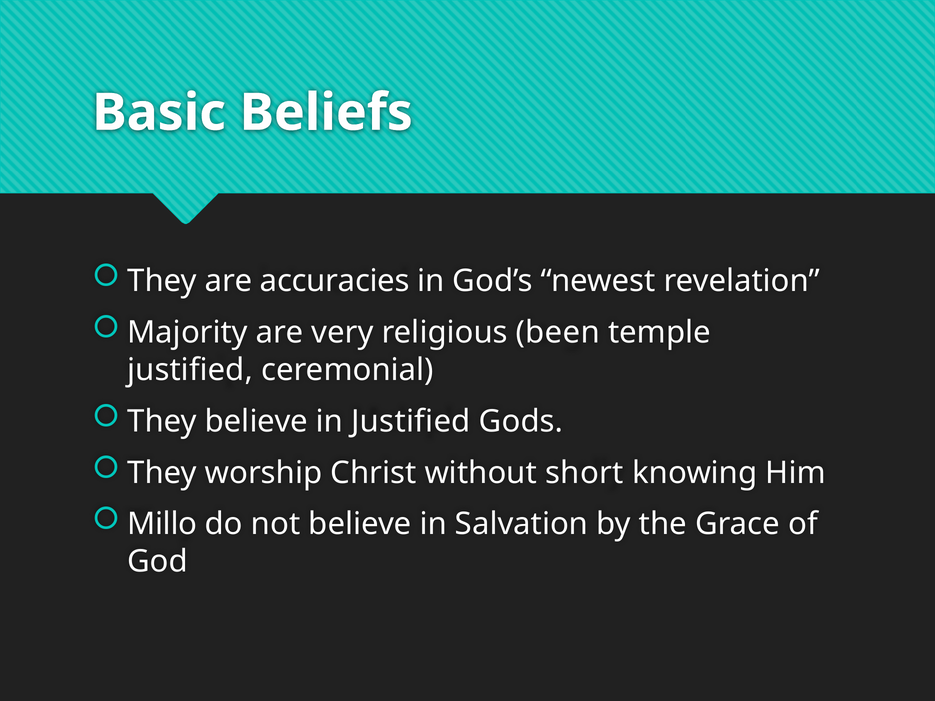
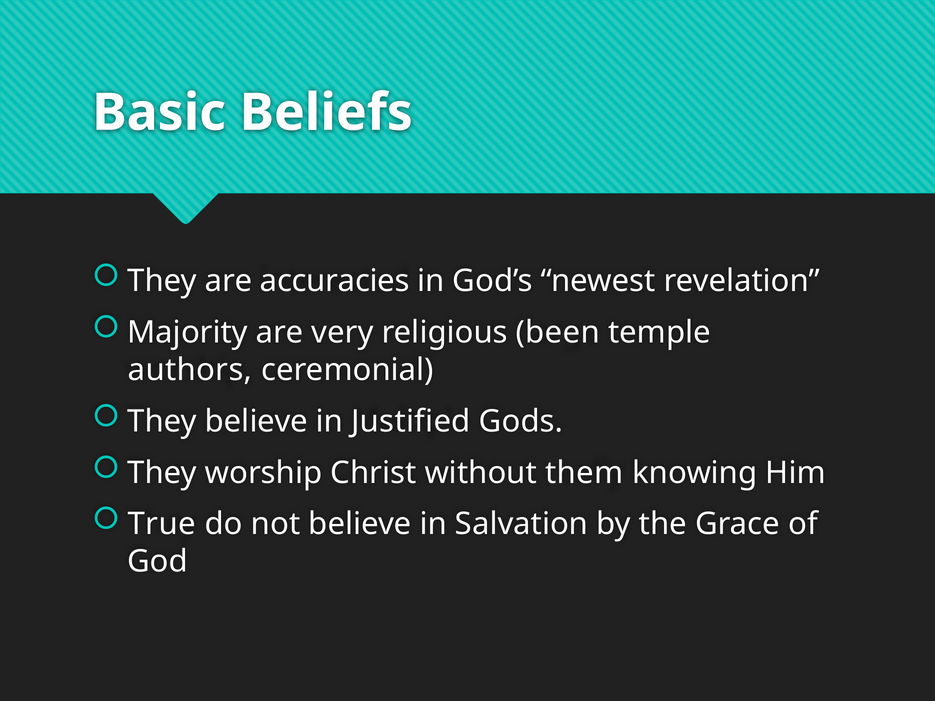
justified: justified -> authors (190, 370)
short: short -> them (584, 473)
Millo: Millo -> True (162, 524)
